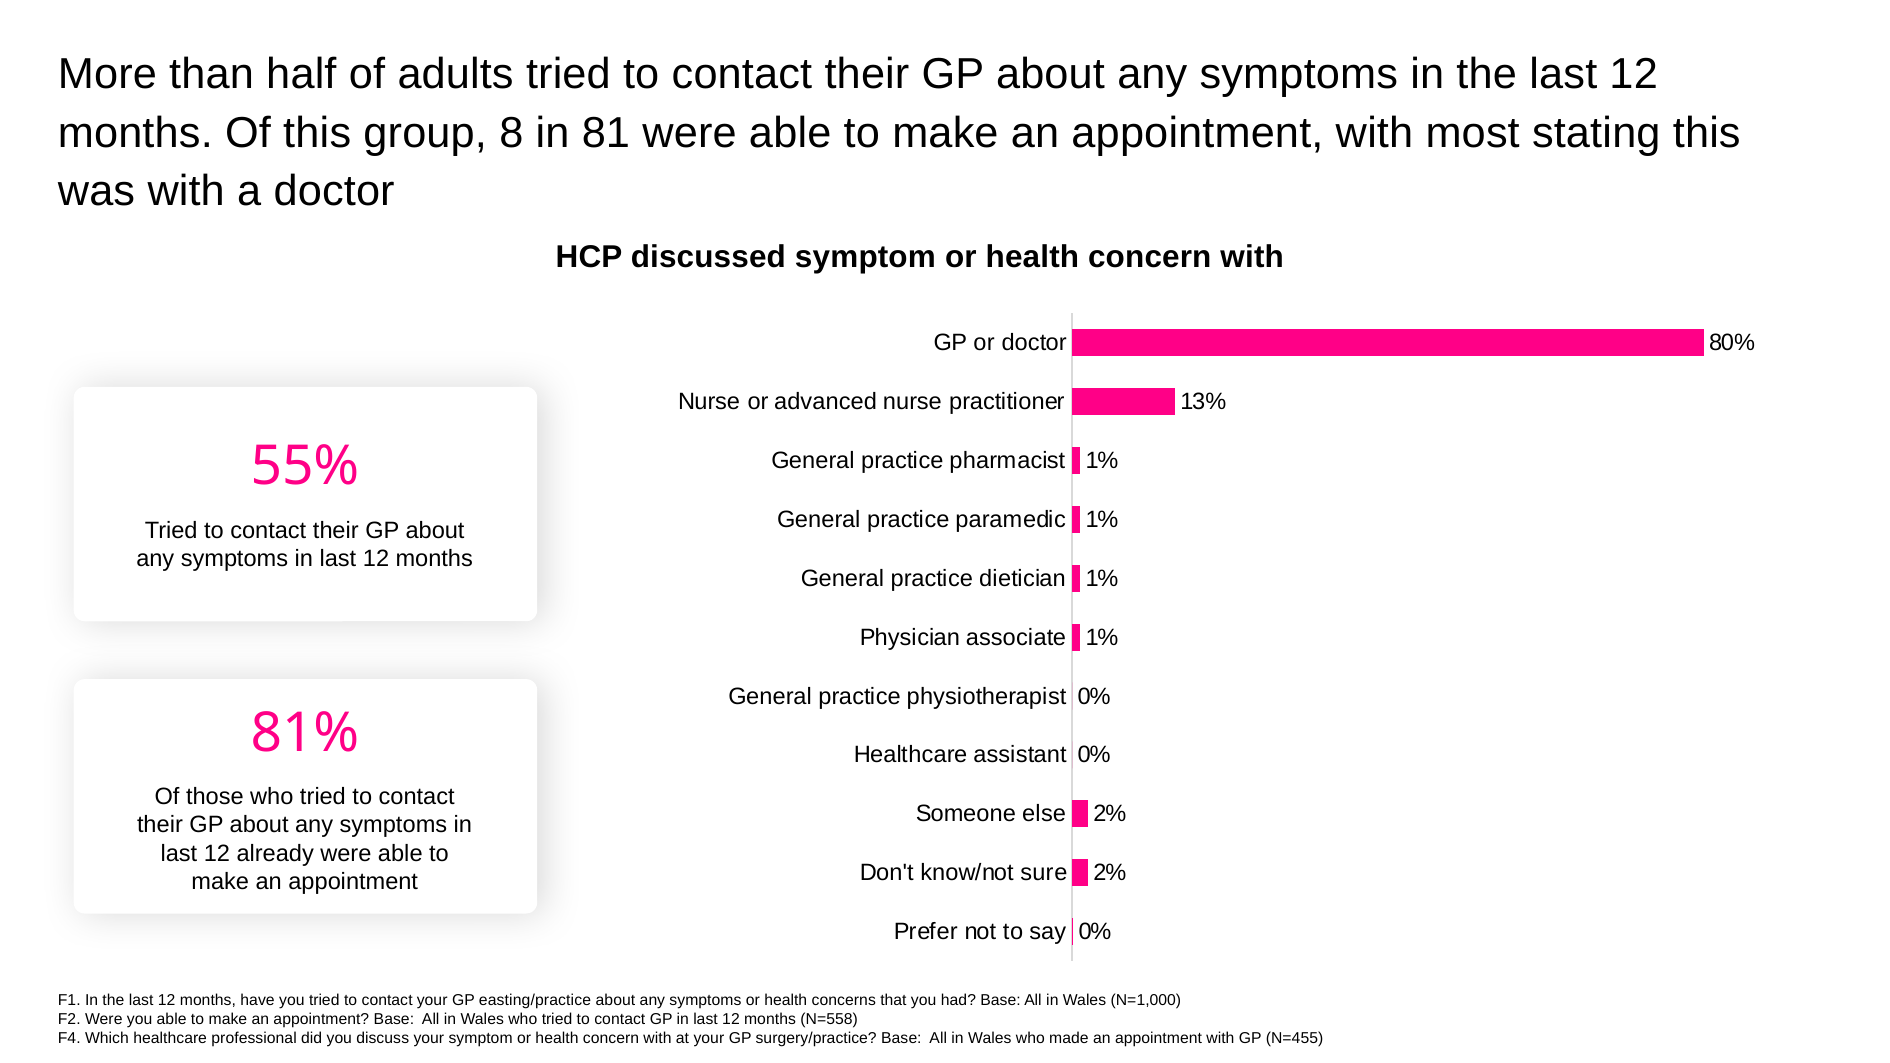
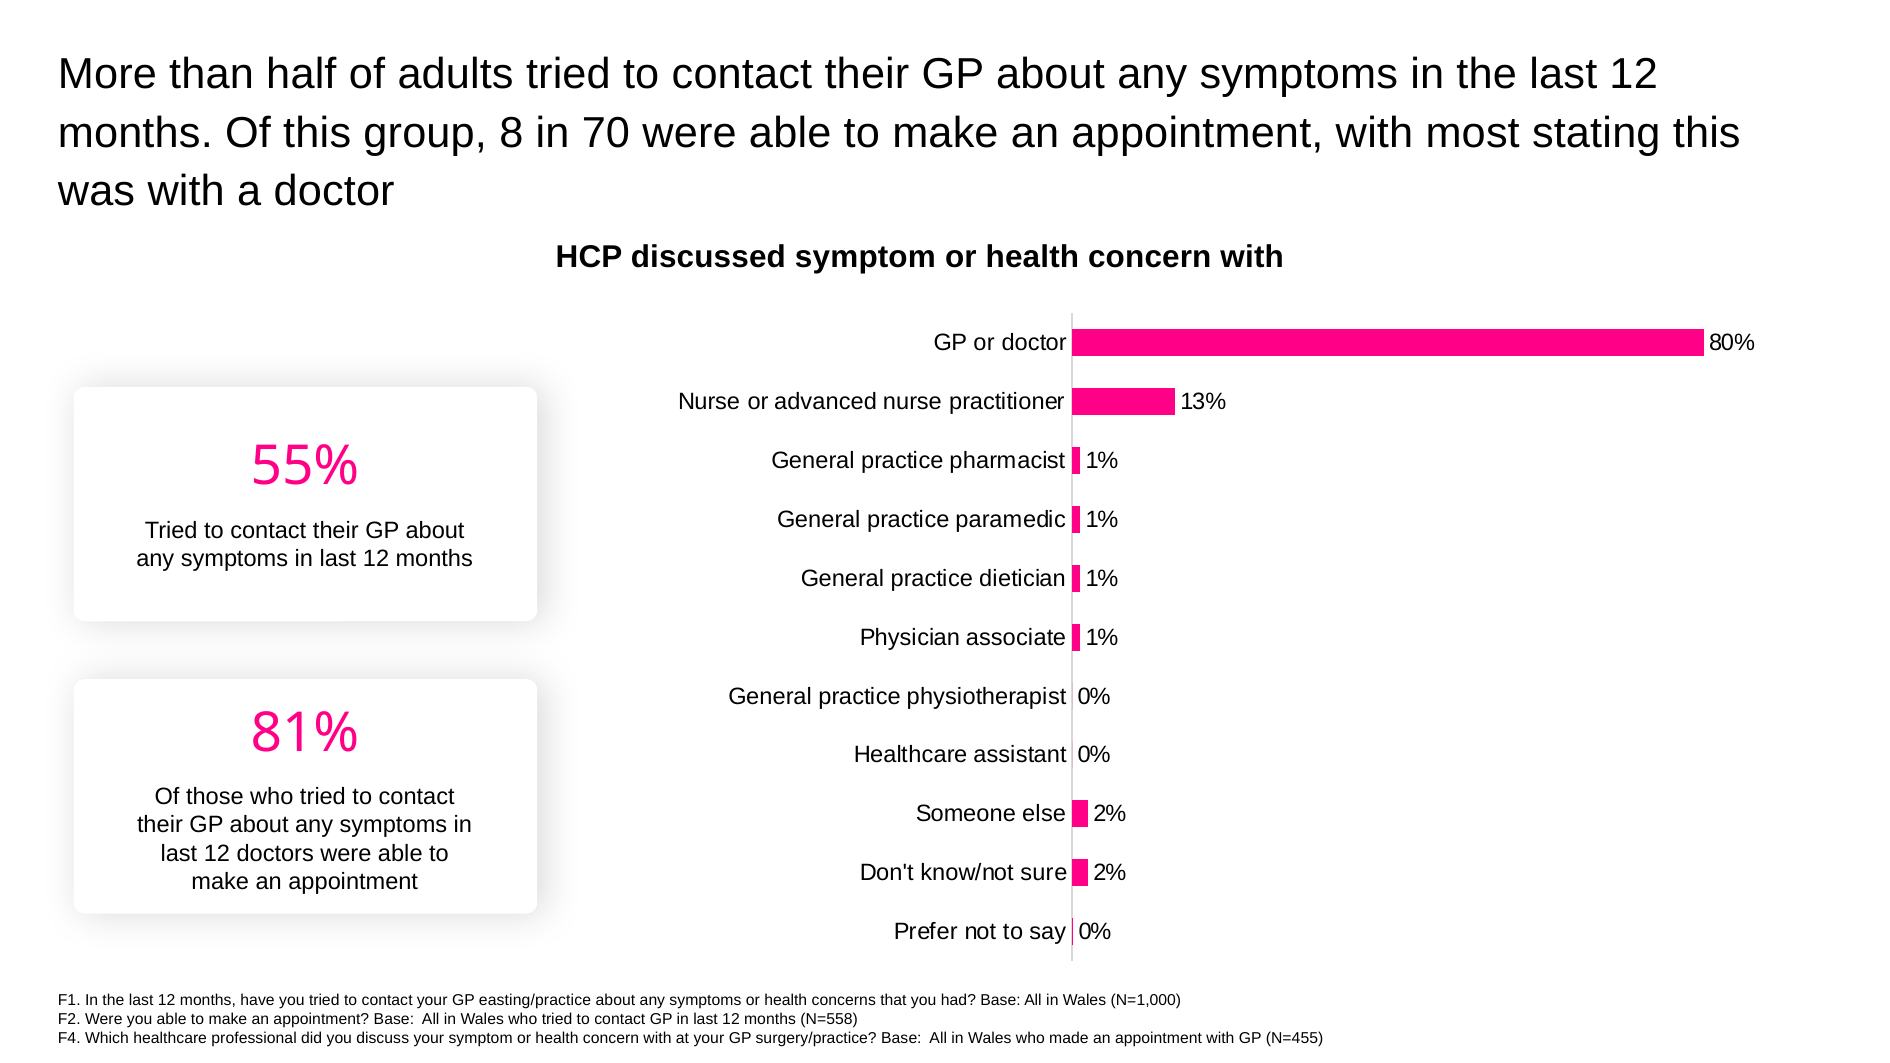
81: 81 -> 70 (606, 133)
already: already -> doctors (275, 854)
